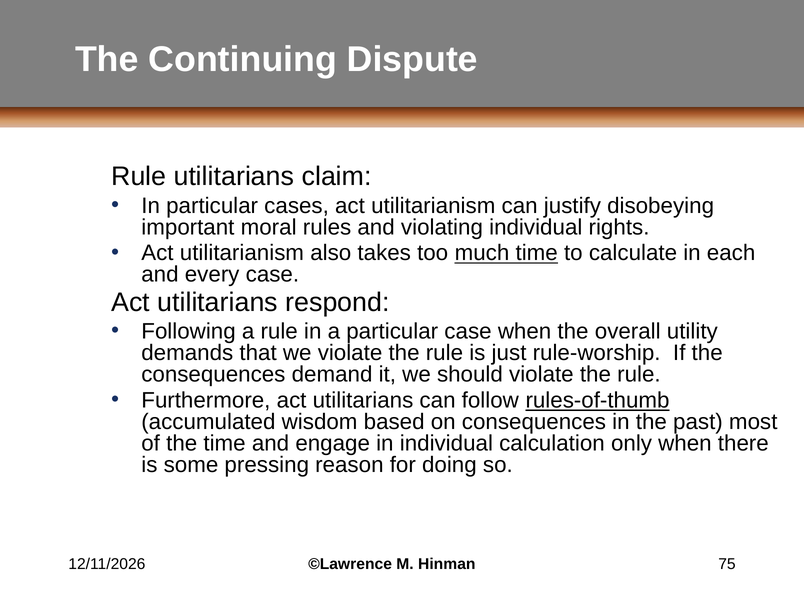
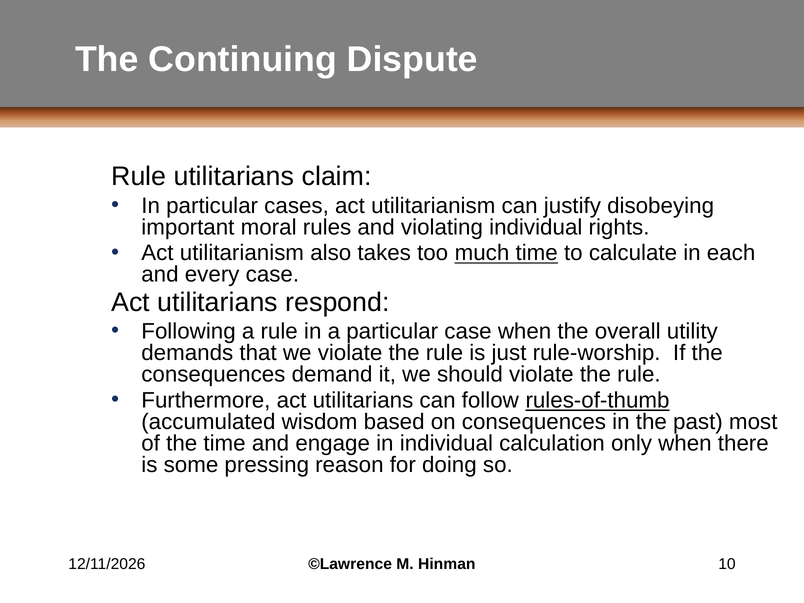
75: 75 -> 10 (727, 564)
